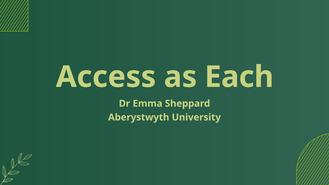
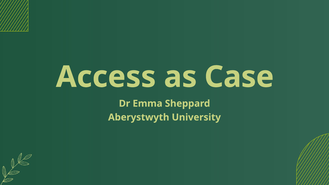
Each: Each -> Case (239, 77)
